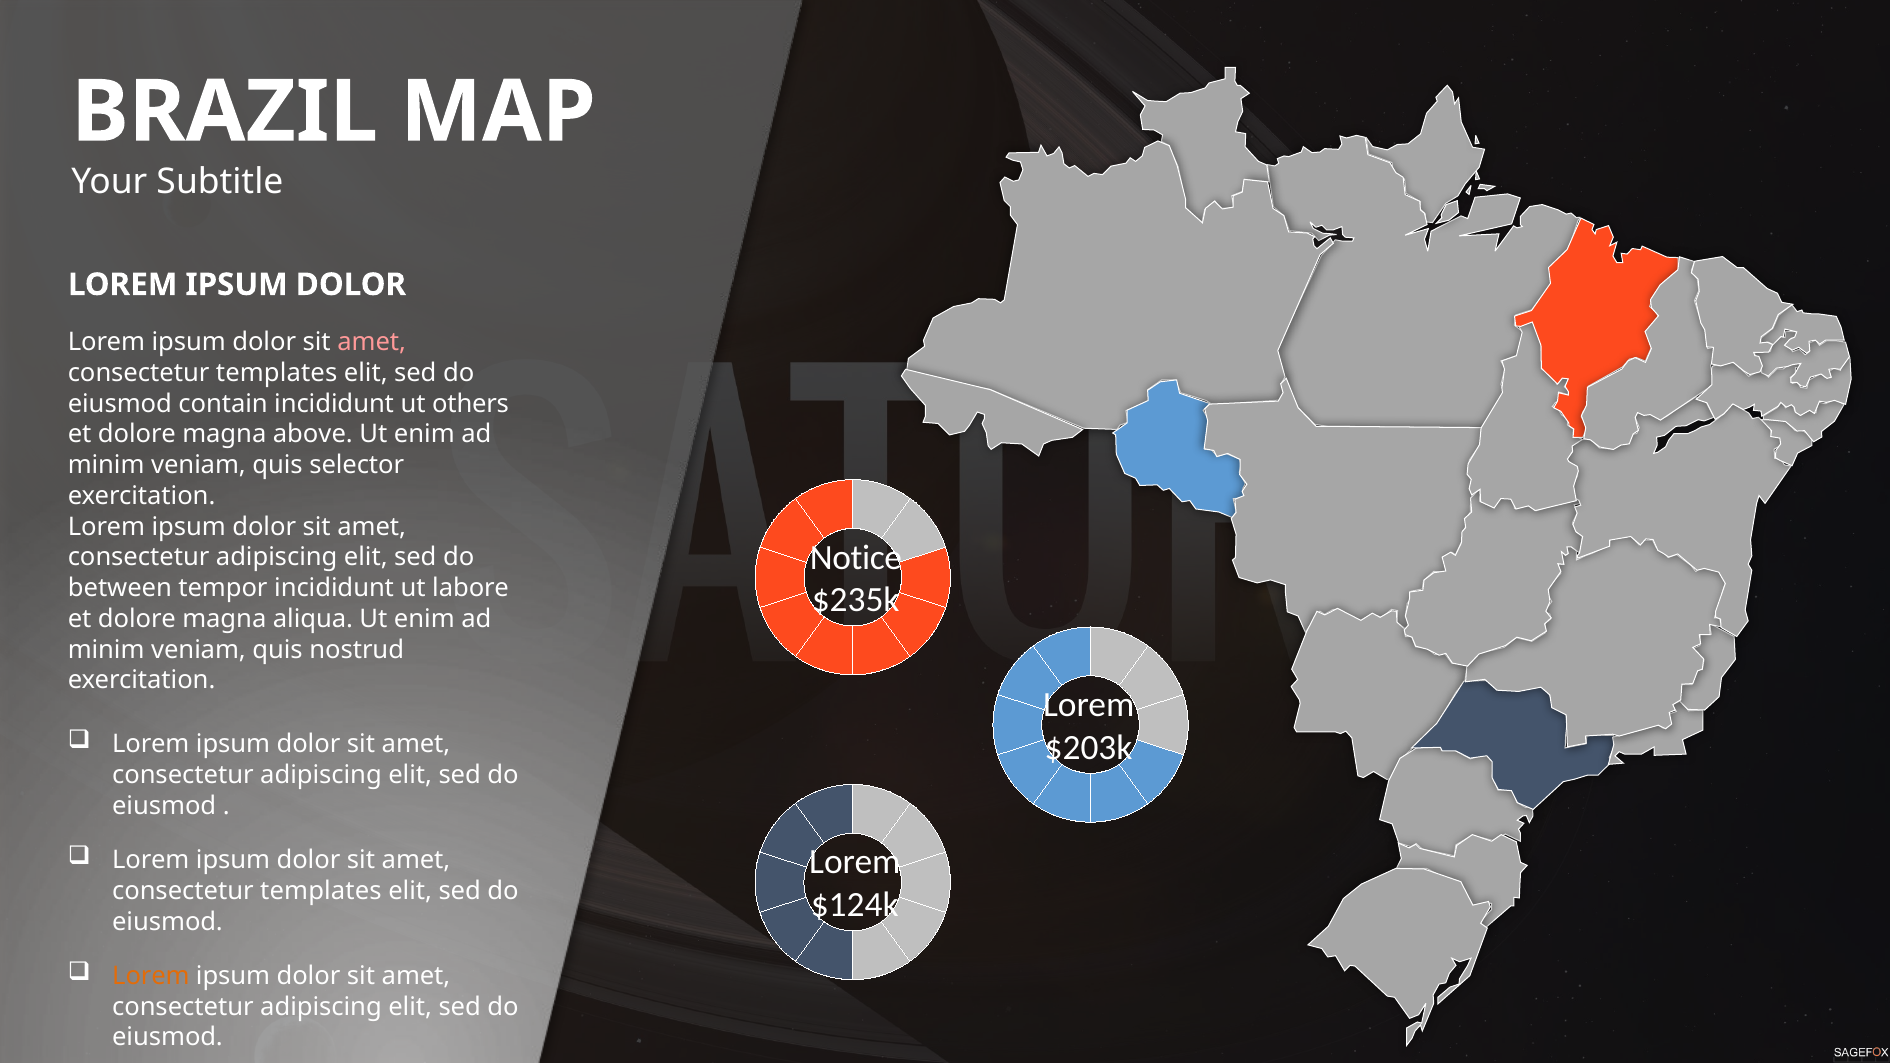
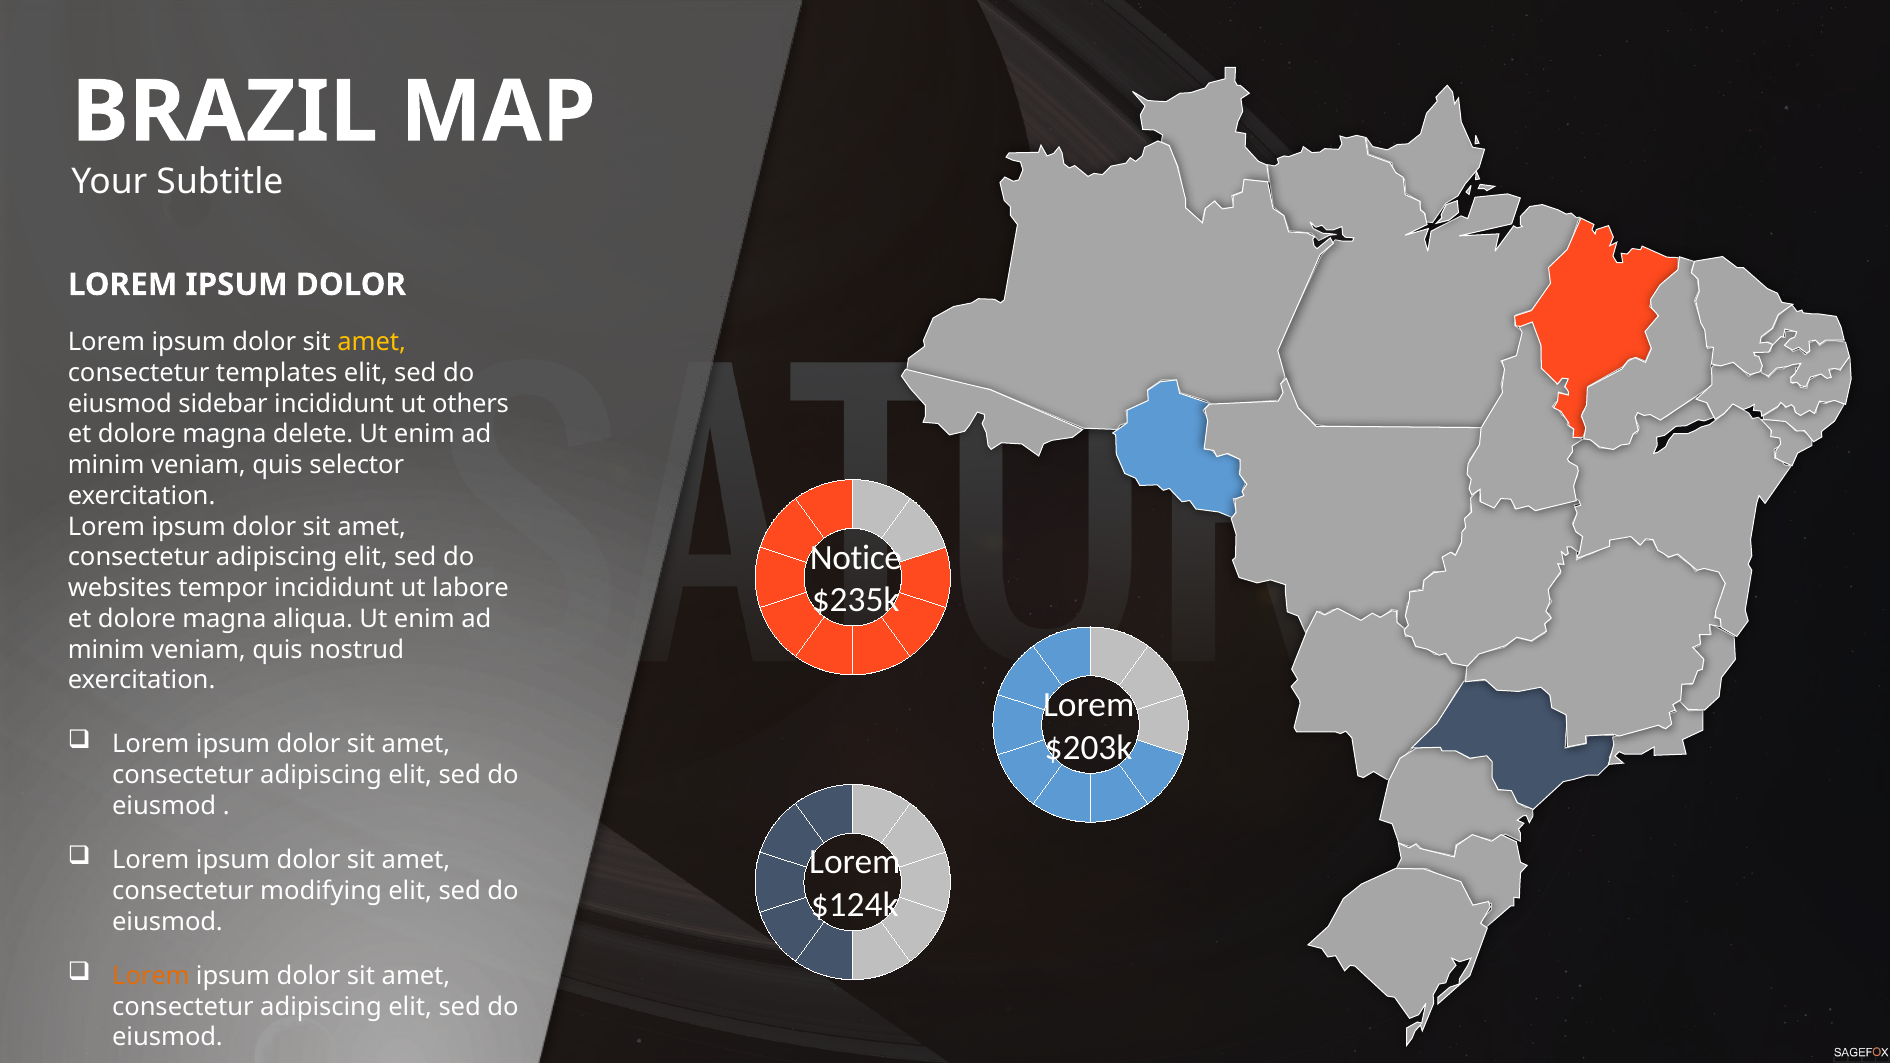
amet colour: pink -> yellow (372, 342)
contain: contain -> sidebar (223, 404)
above: above -> delete (313, 434)
between: between -> websites (120, 588)
templates: templates -> modifying (321, 891)
